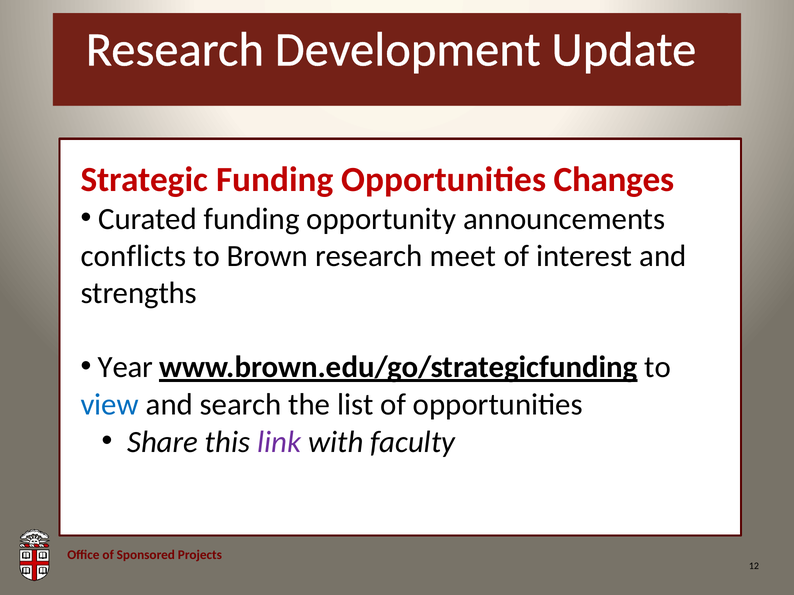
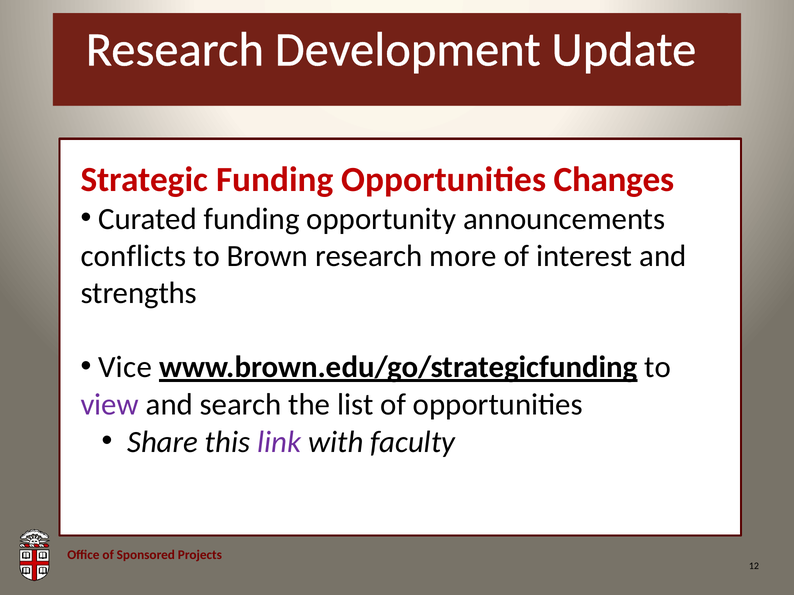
meet: meet -> more (463, 256)
Year: Year -> Vice (125, 367)
view colour: blue -> purple (110, 405)
